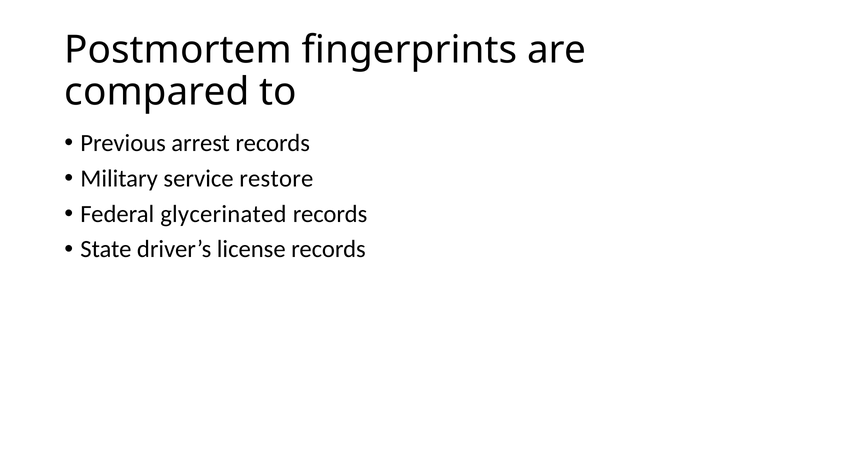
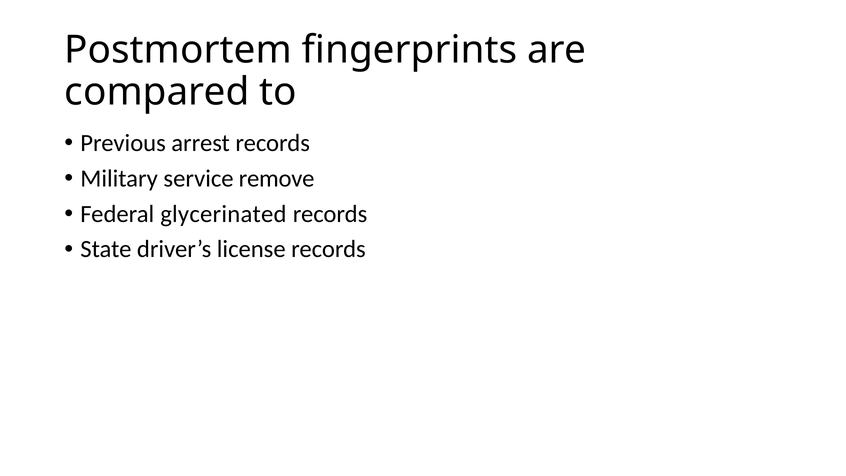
restore: restore -> remove (277, 178)
